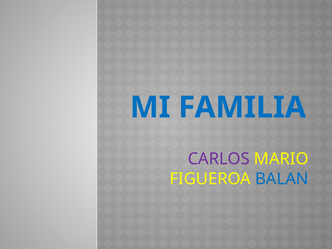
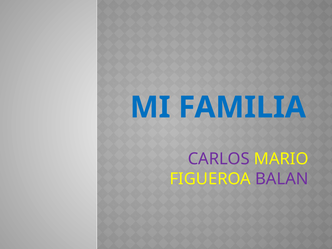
BALAN colour: blue -> purple (282, 179)
